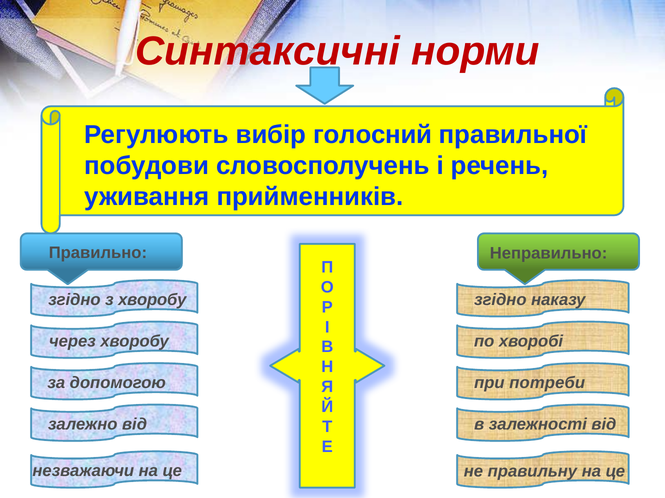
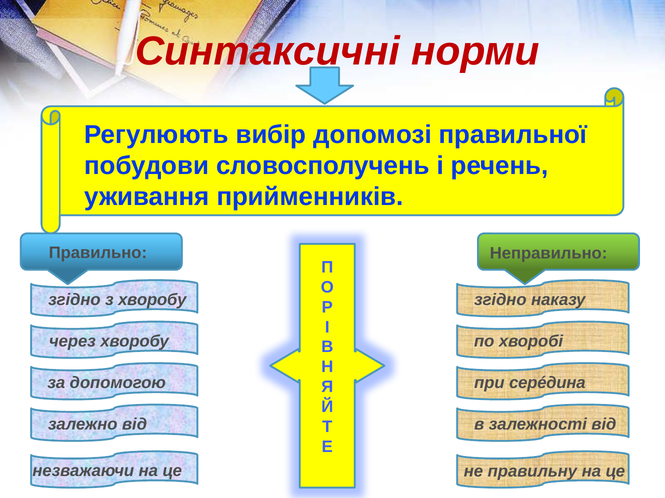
голосний: голосний -> допомозі (373, 135)
потреби: потреби -> серéдина (547, 383)
